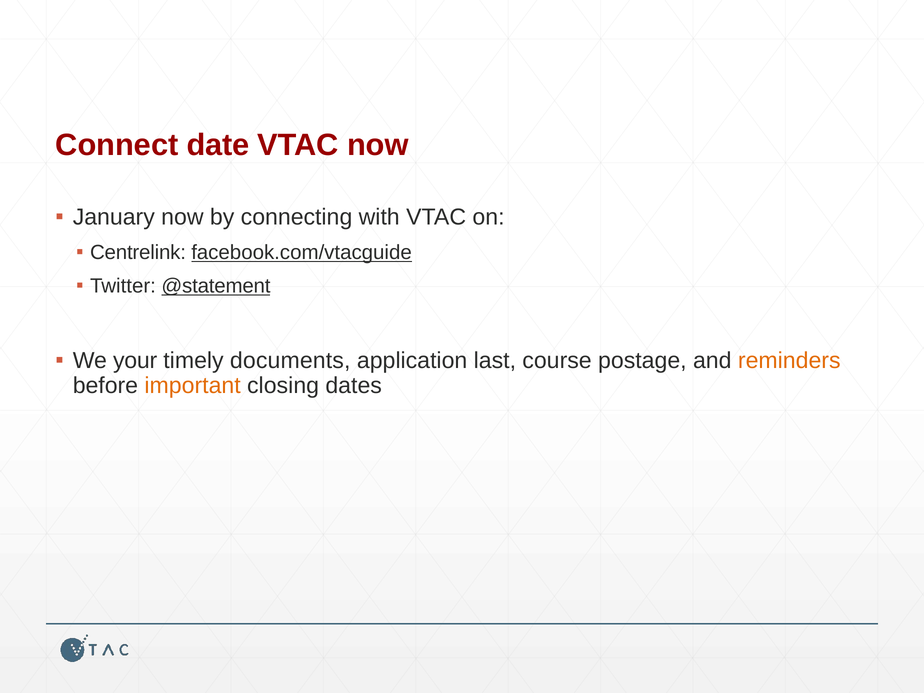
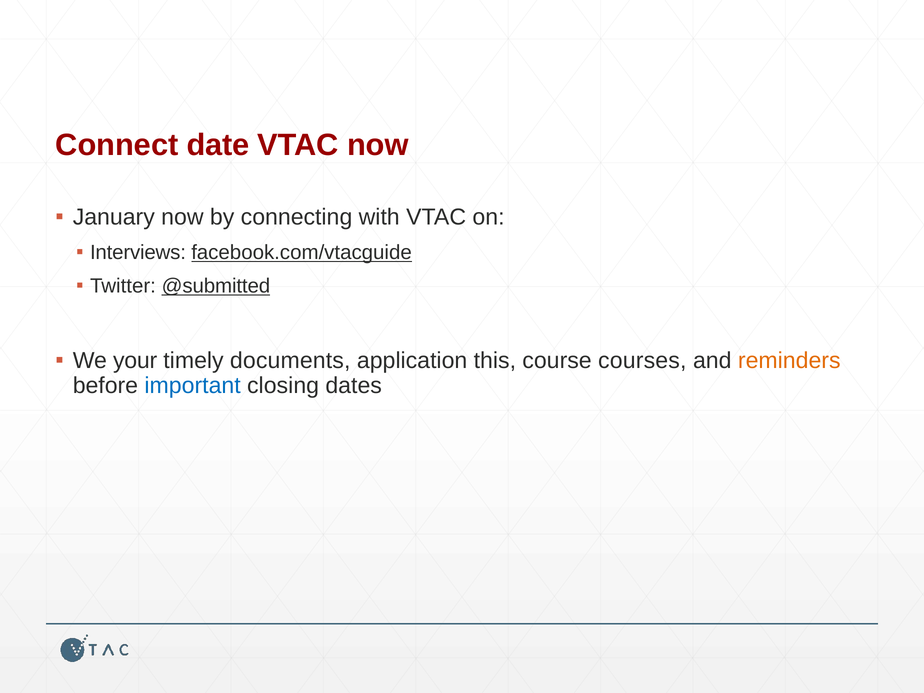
Centrelink: Centrelink -> Interviews (138, 252)
@statement: @statement -> @submitted (216, 286)
last: last -> this (495, 360)
postage: postage -> courses (642, 360)
important colour: orange -> blue (193, 385)
